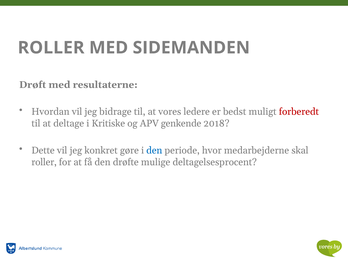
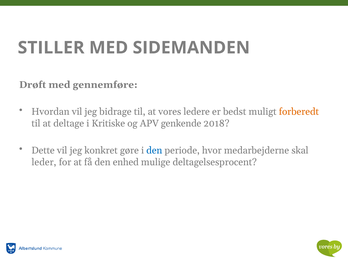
ROLLER: ROLLER -> STILLER (51, 48)
resultaterne: resultaterne -> gennemføre (105, 85)
forberedt colour: red -> orange (299, 112)
roller: roller -> leder (44, 162)
drøfte: drøfte -> enhed (126, 162)
